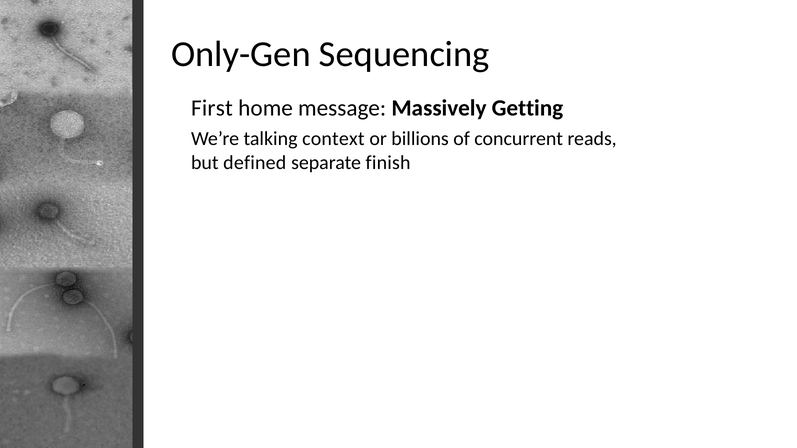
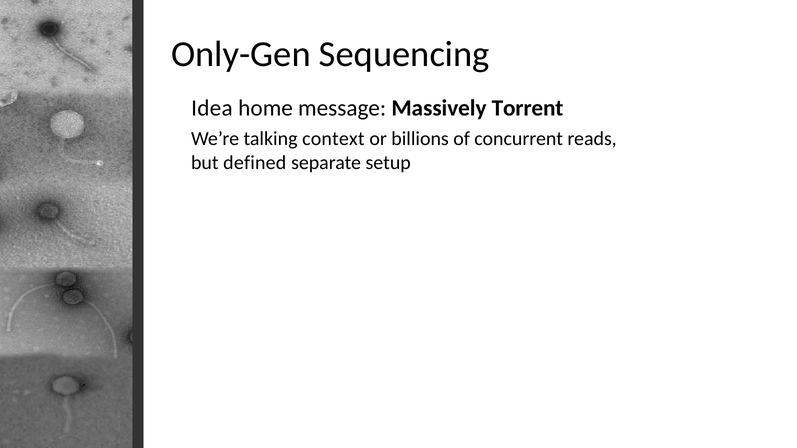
First: First -> Idea (212, 108)
Getting: Getting -> Torrent (528, 108)
finish: finish -> setup (388, 163)
